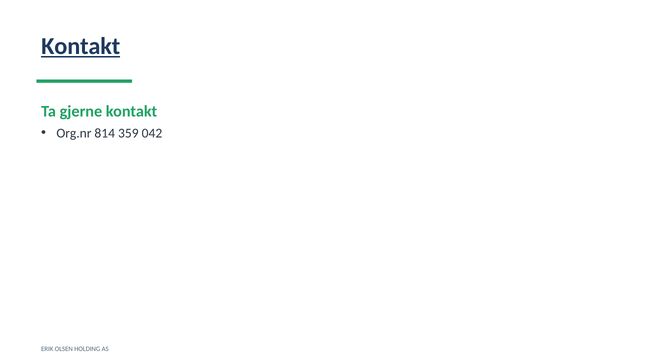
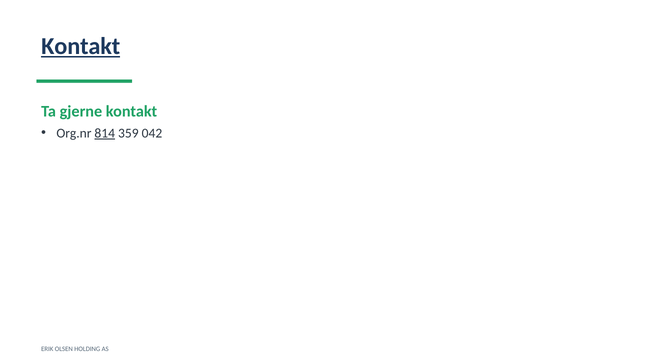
814 underline: none -> present (105, 133)
